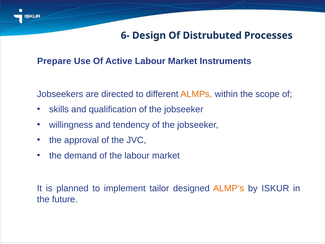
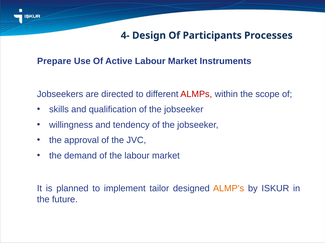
6-: 6- -> 4- (125, 35)
Distrubuted: Distrubuted -> Participants (212, 35)
ALMPs colour: orange -> red (196, 94)
